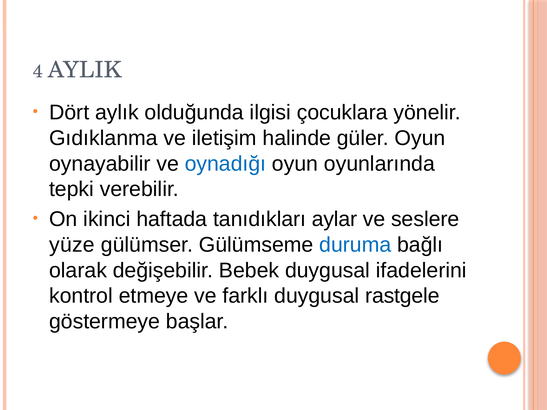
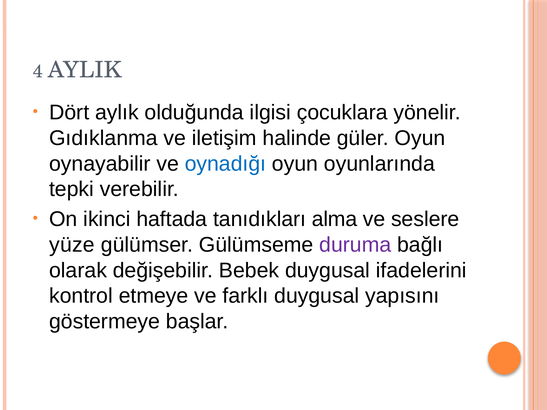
aylar: aylar -> alma (335, 219)
duruma colour: blue -> purple (355, 245)
rastgele: rastgele -> yapısını (402, 296)
